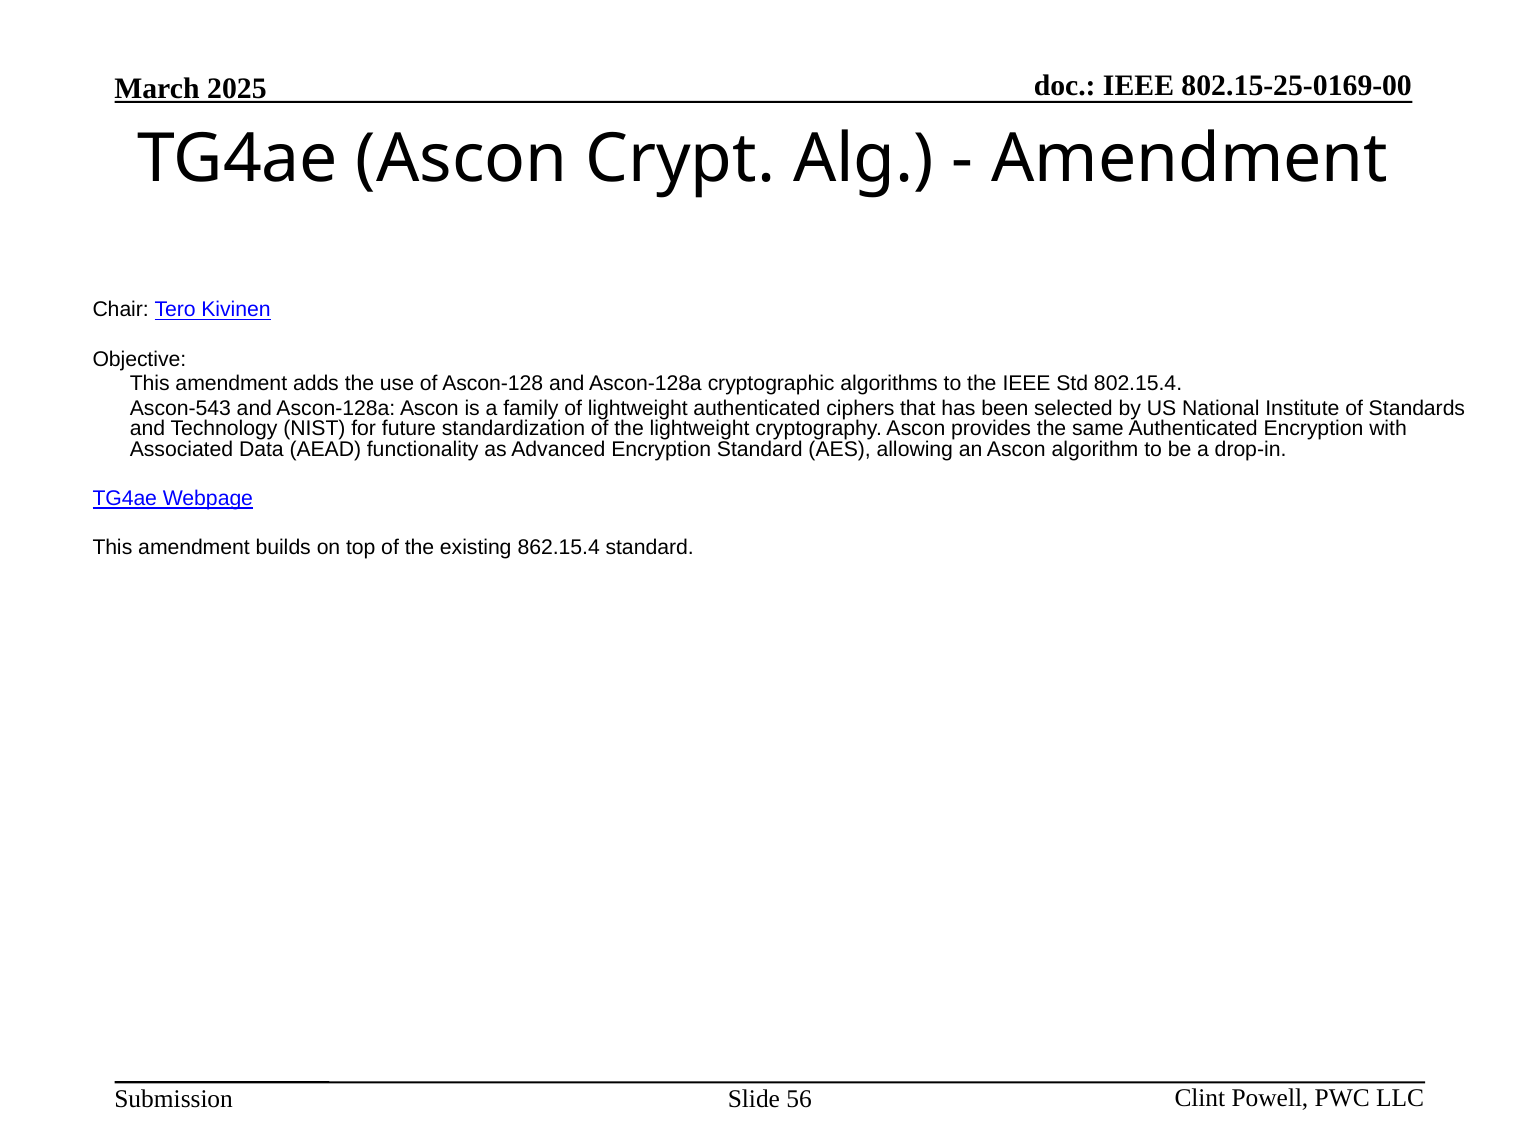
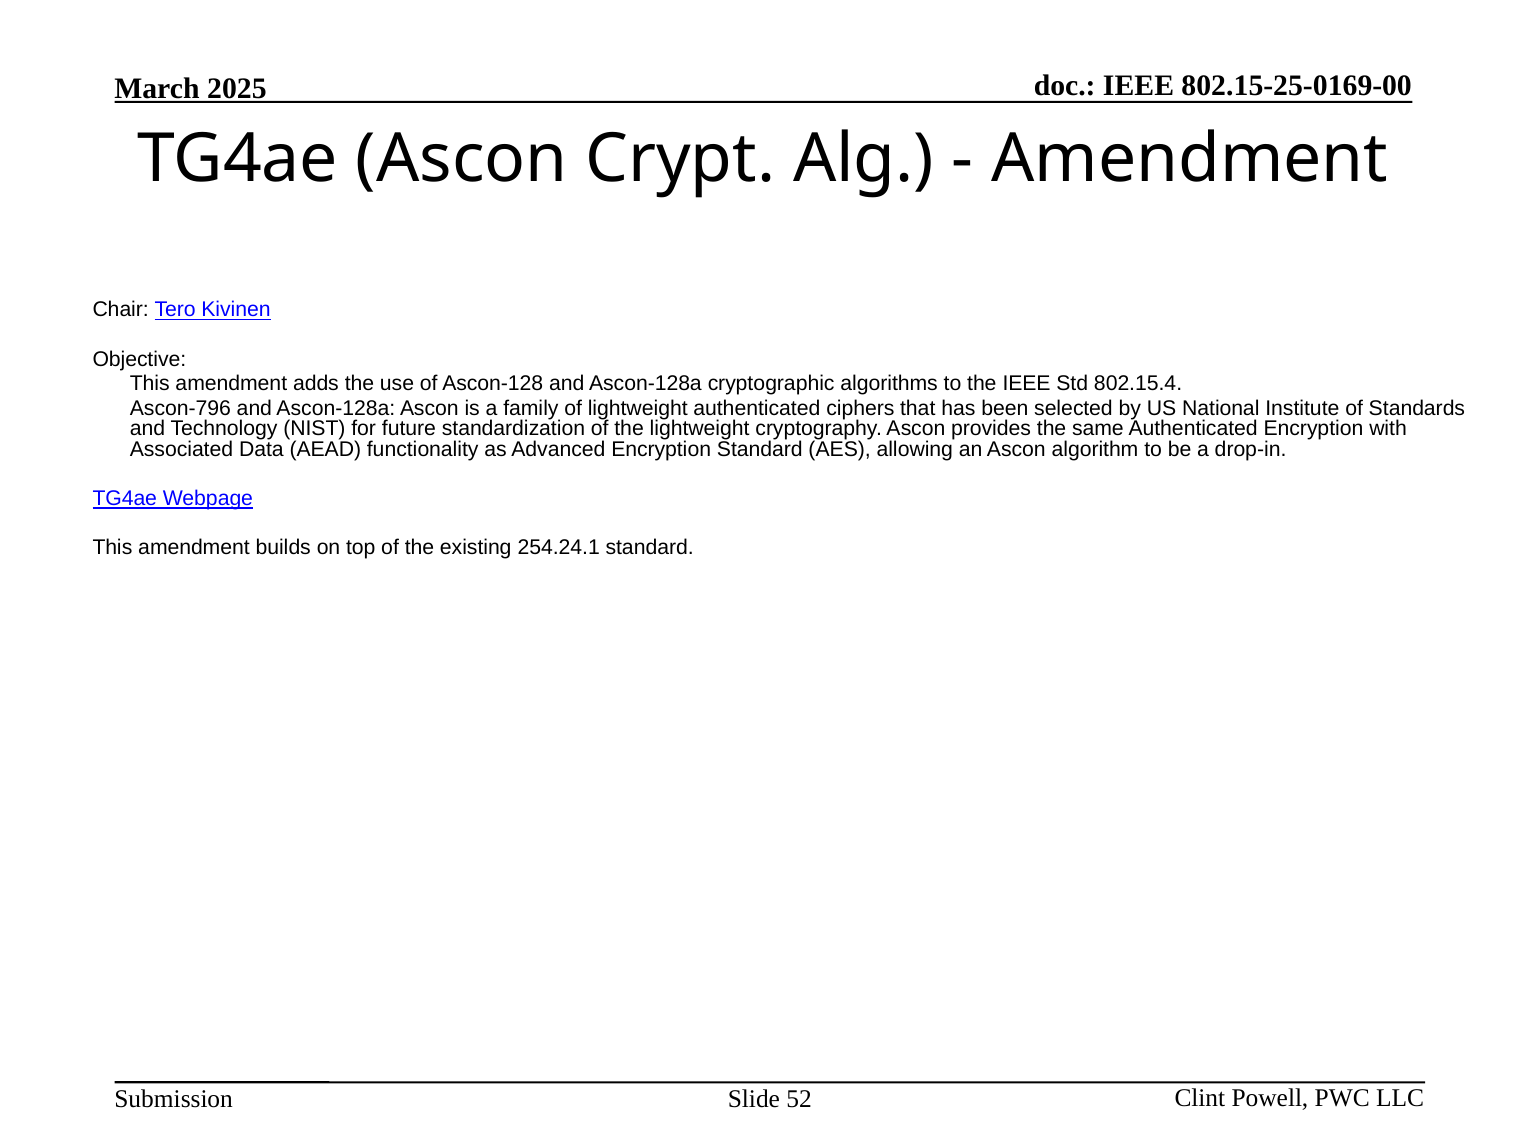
Ascon-543: Ascon-543 -> Ascon-796 (180, 408)
862.15.4: 862.15.4 -> 254.24.1 (559, 548)
56: 56 -> 52 (799, 1098)
